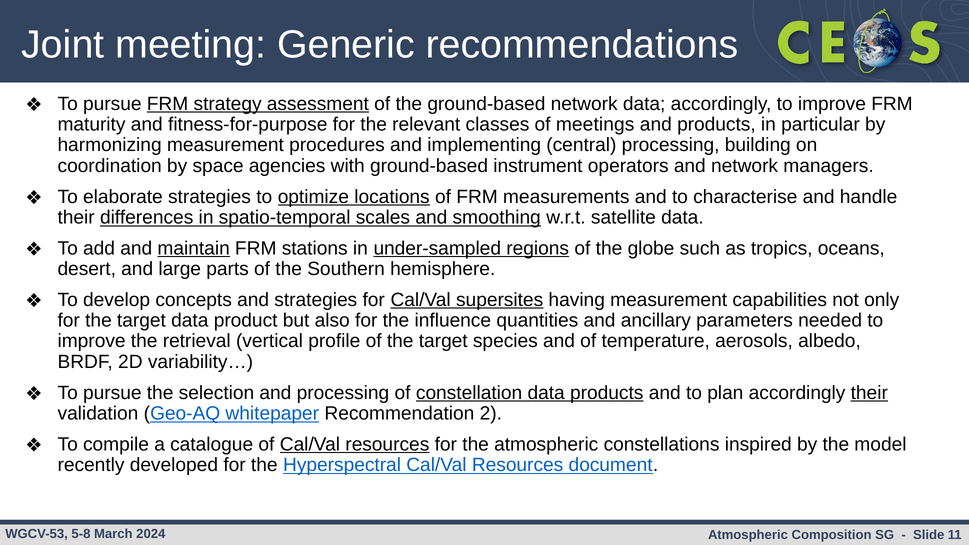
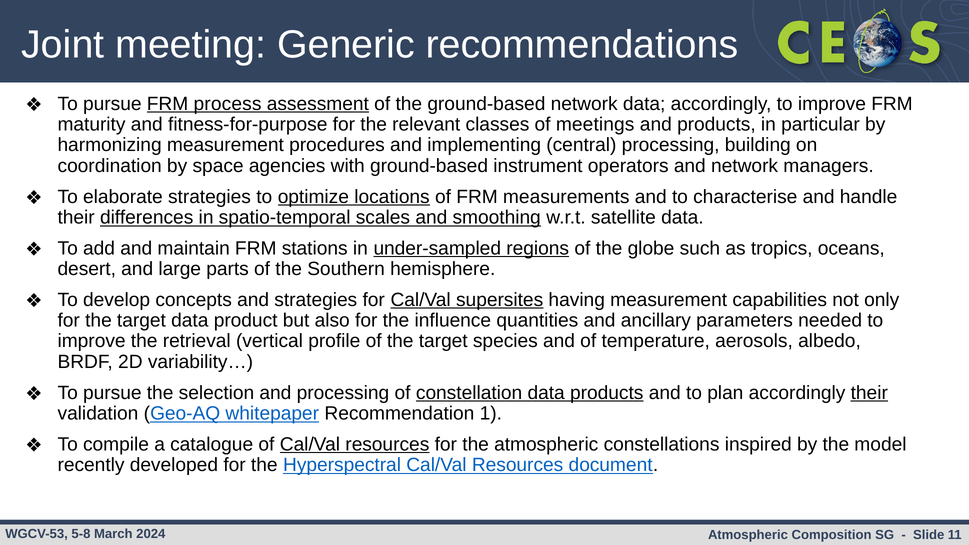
strategy: strategy -> process (228, 104)
maintain underline: present -> none (194, 248)
2: 2 -> 1 (491, 413)
